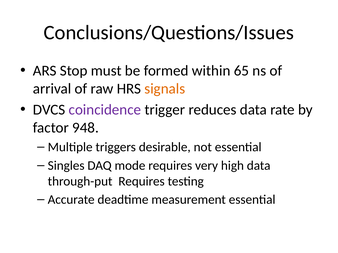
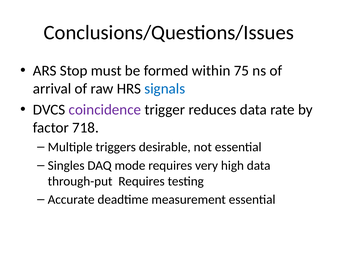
65: 65 -> 75 (241, 71)
signals colour: orange -> blue (165, 89)
948: 948 -> 718 (86, 128)
